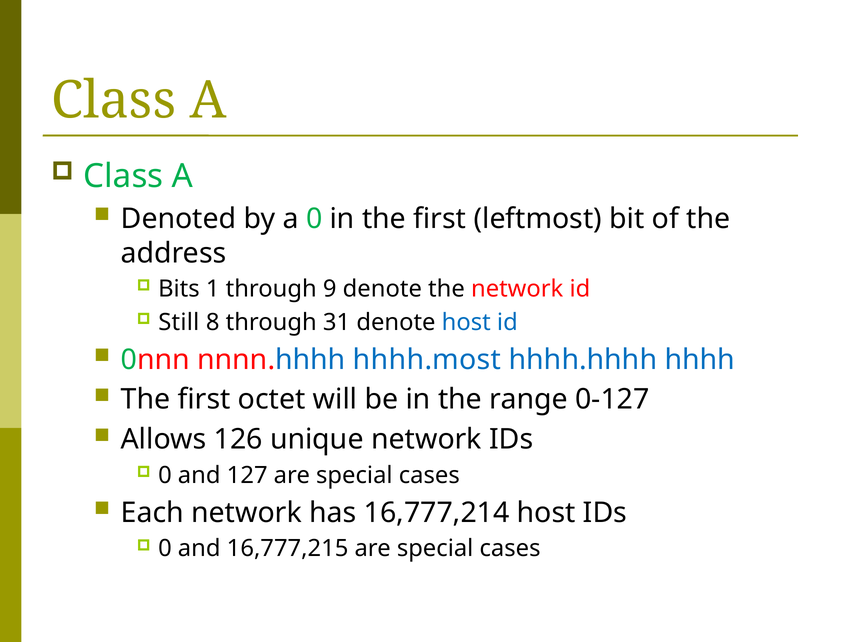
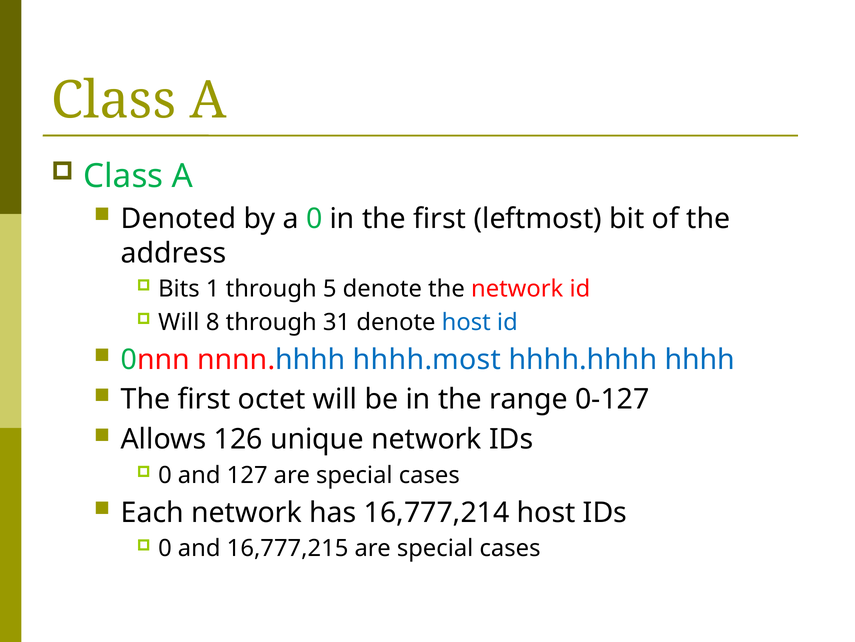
9: 9 -> 5 (330, 289)
Still: Still -> Will (179, 322)
